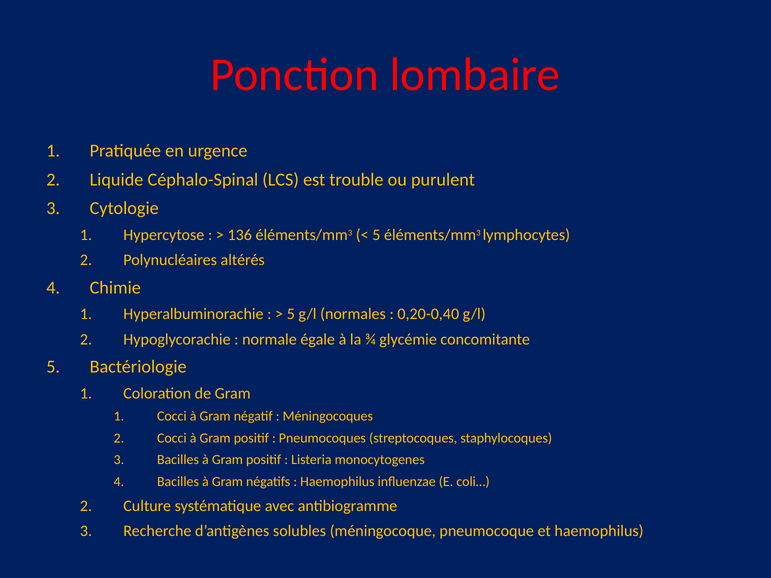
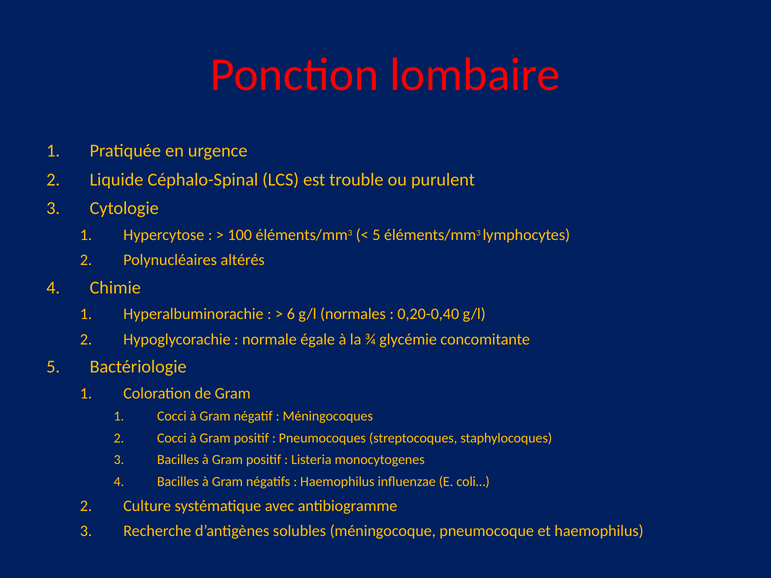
136: 136 -> 100 (240, 235)
5: 5 -> 6 (291, 314)
